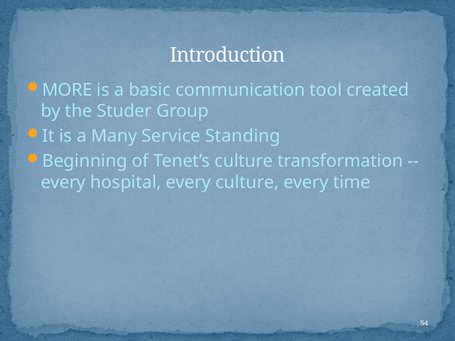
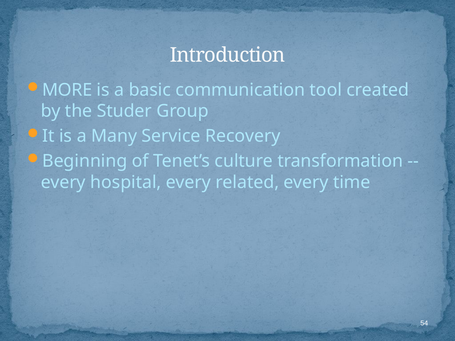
Standing: Standing -> Recovery (243, 136)
every culture: culture -> related (247, 183)
